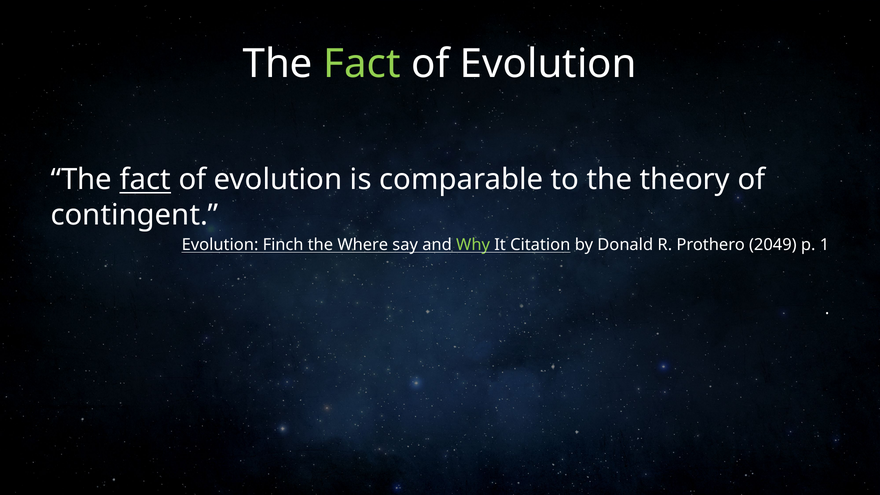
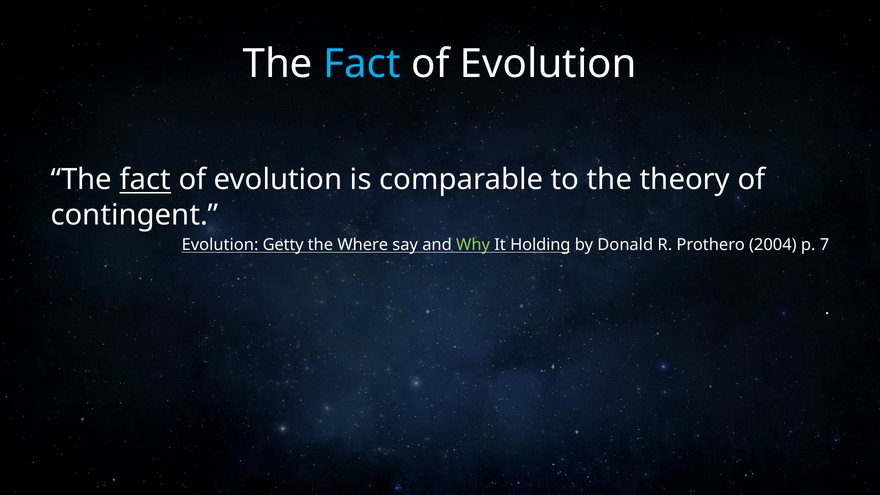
Fact colour: light green -> light blue (362, 64)
Finch: Finch -> Getty (283, 245)
Citation: Citation -> Holding (540, 245)
2049: 2049 -> 2004 (773, 245)
1: 1 -> 7 (824, 245)
